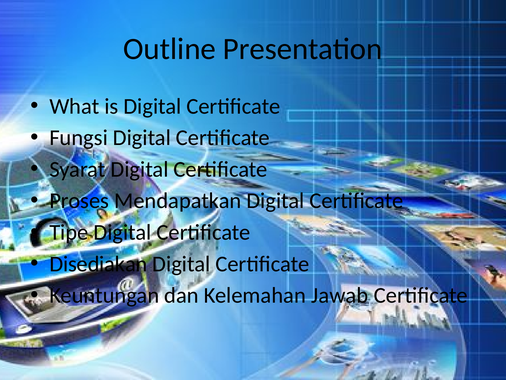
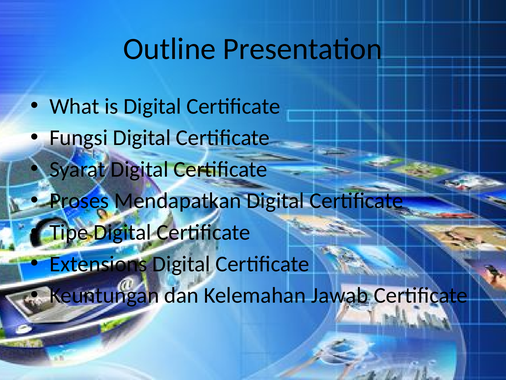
Disediakan: Disediakan -> Extensions (98, 264)
